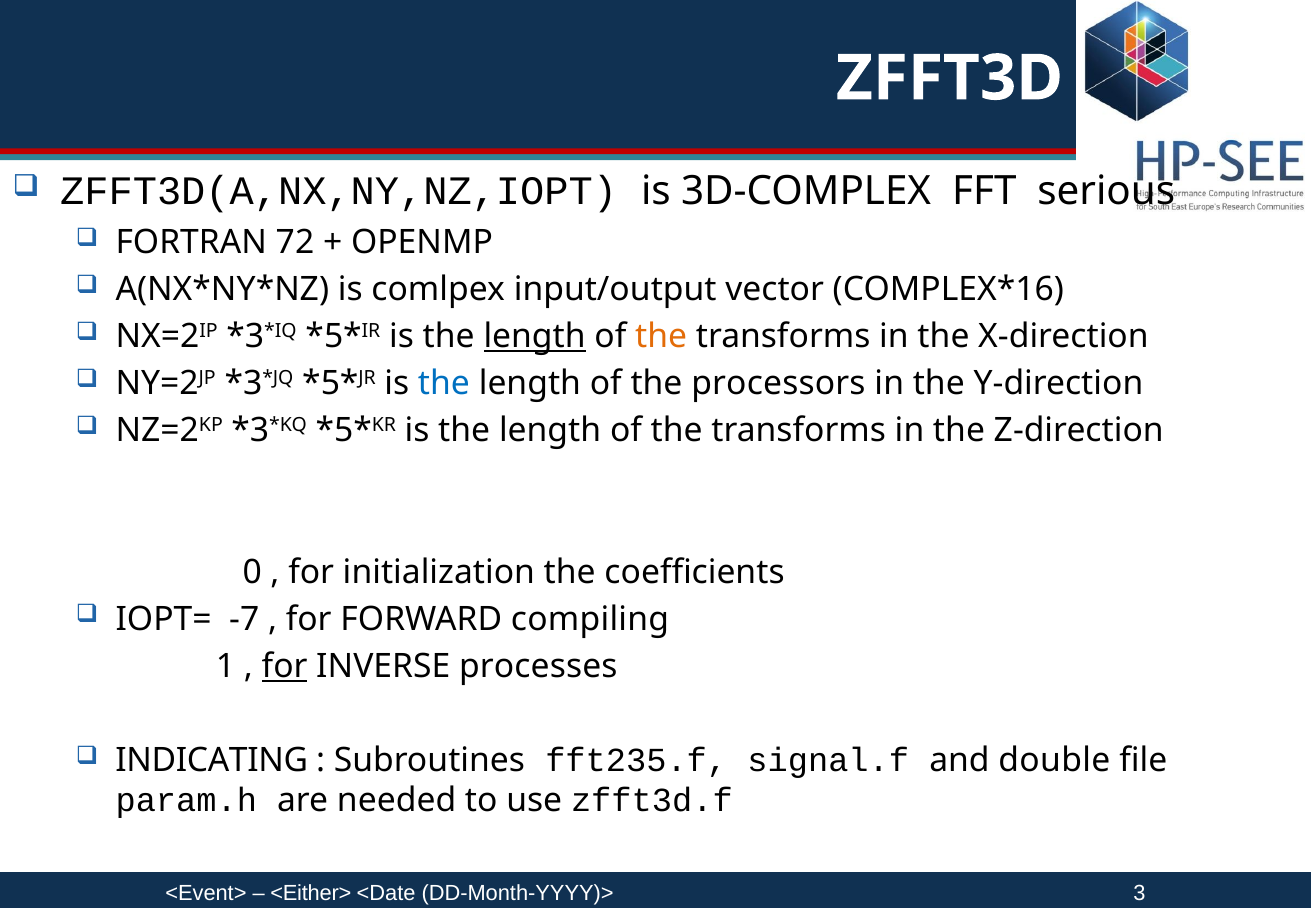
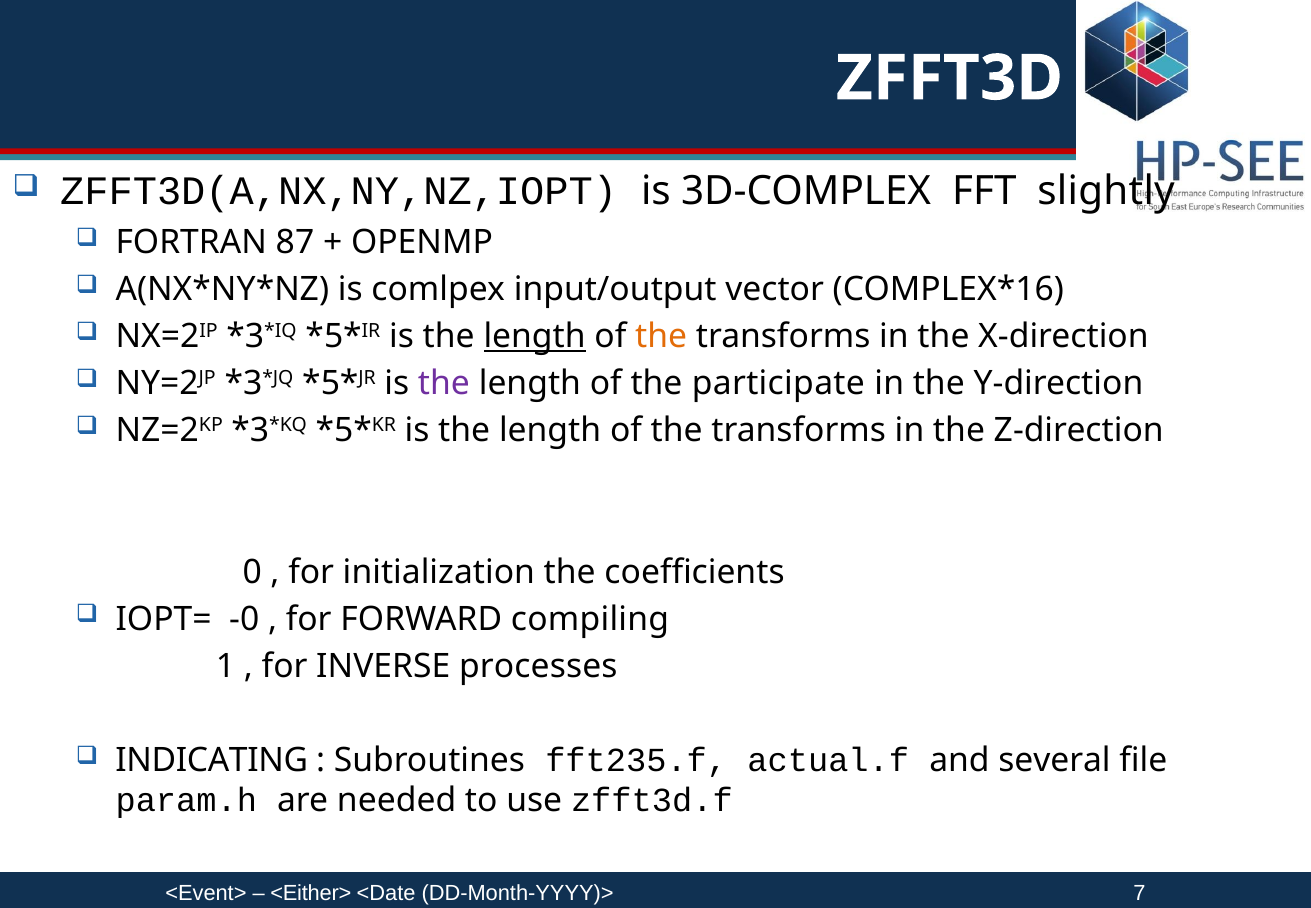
serious: serious -> slightly (1106, 191)
72: 72 -> 87 (295, 242)
the colour: blue -> purple (444, 384)
processors: processors -> participate (778, 384)
-7: -7 -> -0 (244, 619)
for underline: present -> none (285, 666)
signal.f: signal.f -> actual.f (828, 760)
double: double -> several (1055, 760)
3: 3 -> 7 (1140, 893)
